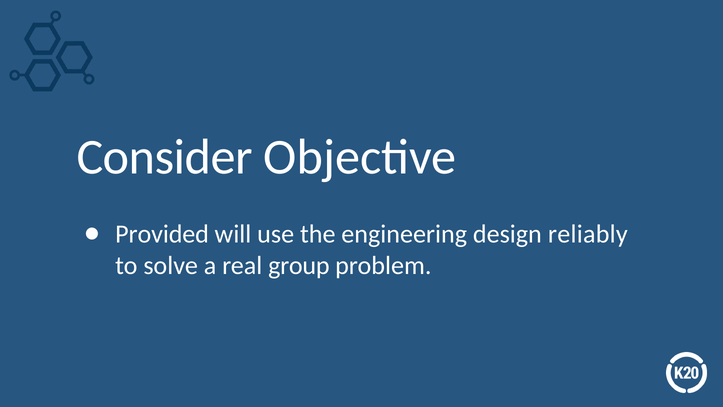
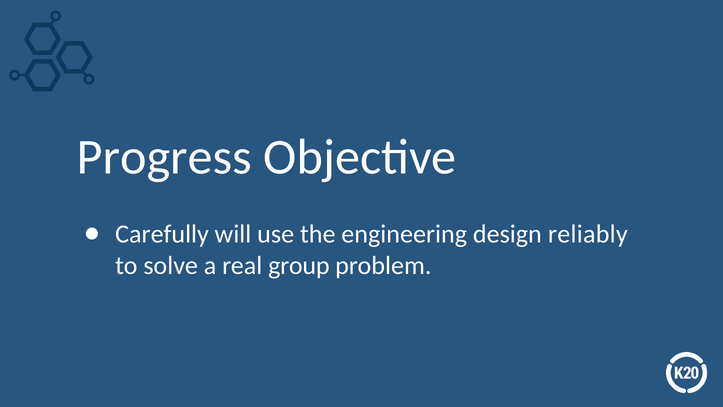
Consider: Consider -> Progress (164, 157)
Provided: Provided -> Carefully (162, 234)
